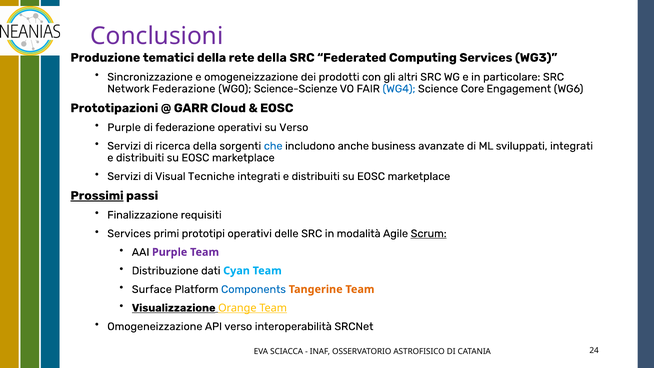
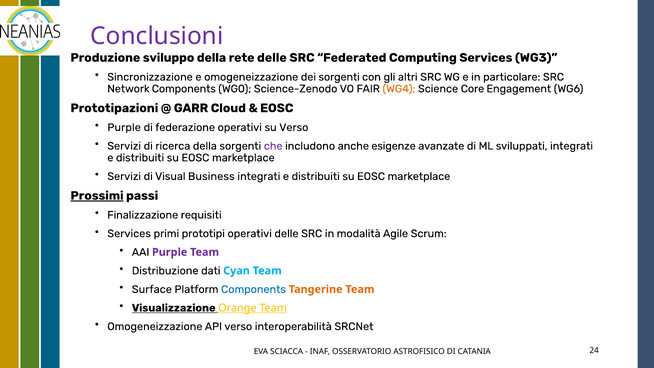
tematici: tematici -> sviluppo (169, 58)
rete della: della -> delle (272, 58)
dei prodotti: prodotti -> sorgenti (339, 77)
Network Federazione: Federazione -> Components (184, 89)
Science-Scienze: Science-Scienze -> Science-Zenodo (296, 89)
WG4 colour: blue -> orange (399, 89)
che colour: blue -> purple (273, 146)
business: business -> esigenze (394, 146)
Tecniche: Tecniche -> Business (211, 176)
Scrum underline: present -> none (429, 234)
